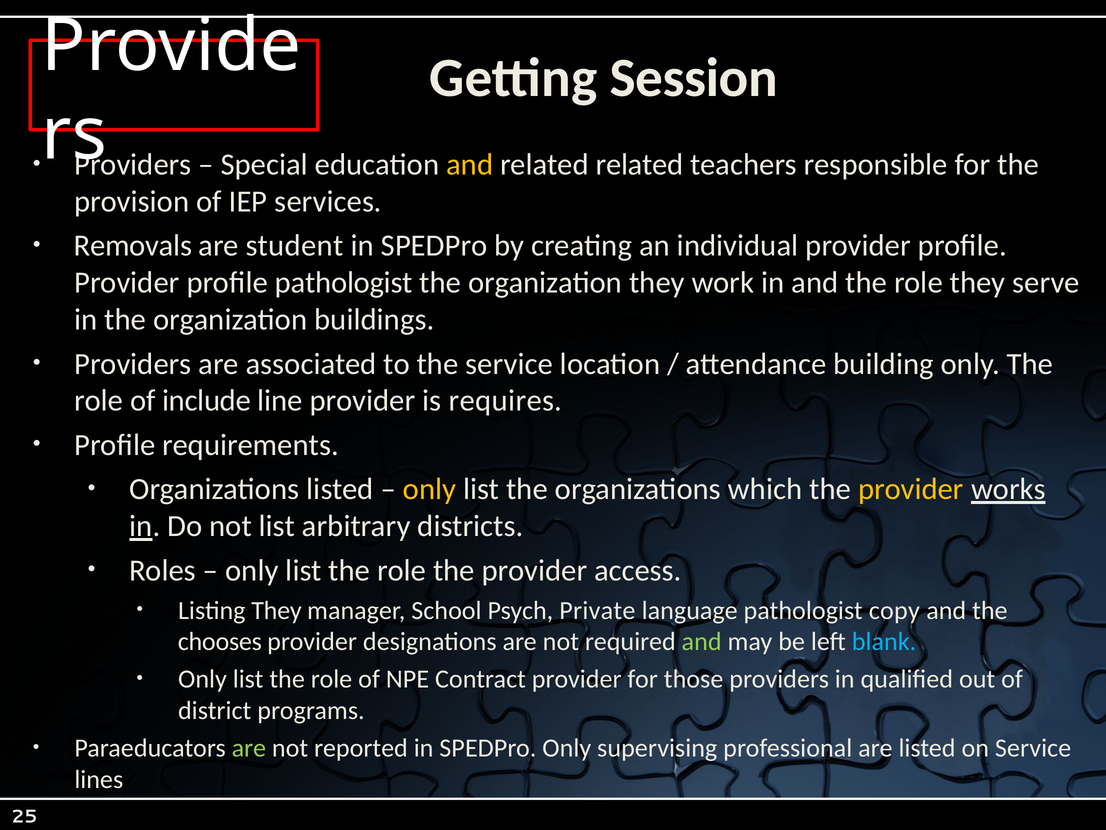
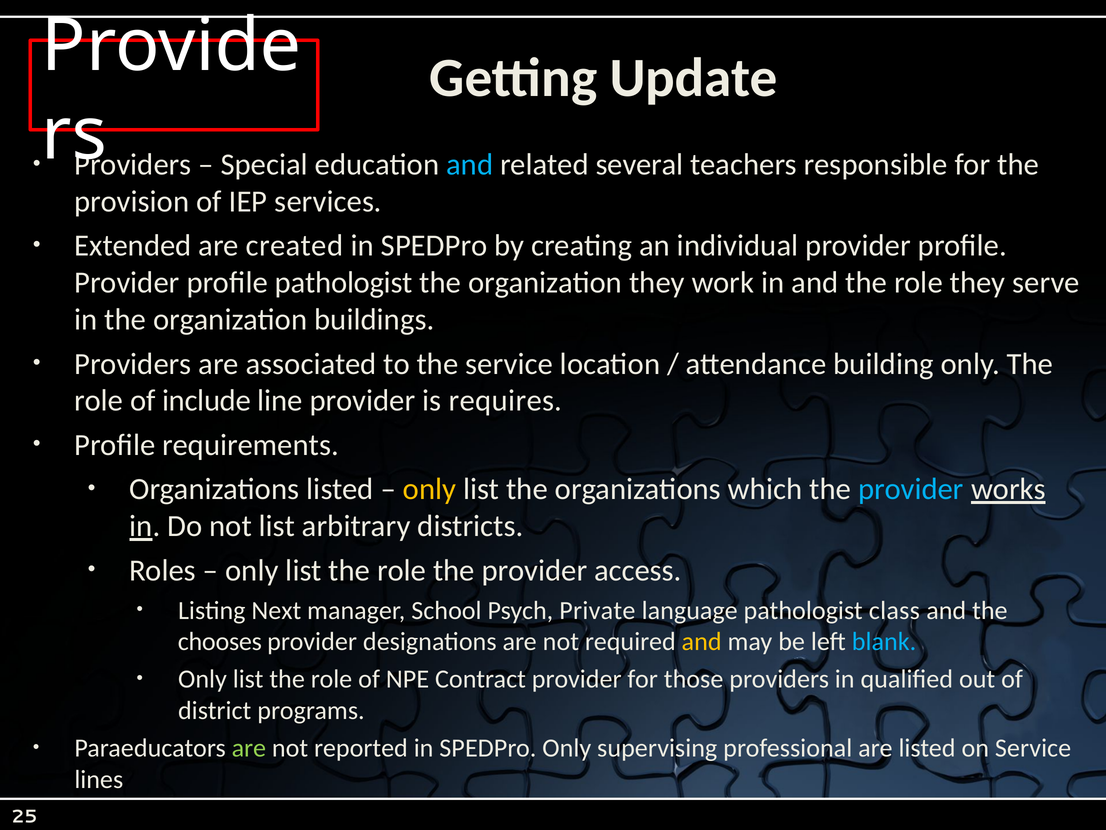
Session: Session -> Update (694, 78)
and colour: yellow -> light blue (470, 165)
related related: related -> several (640, 165)
Removals: Removals -> Extended (133, 246)
student: student -> created (295, 246)
provider colour: yellow -> light blue (911, 489)
Listing They: They -> Next (276, 610)
copy: copy -> class (894, 610)
and colour: light green -> yellow (702, 641)
